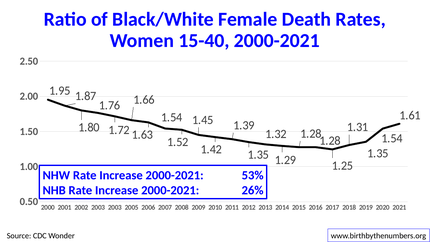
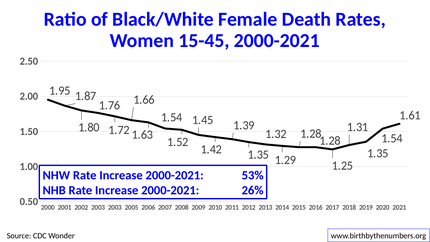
15-40: 15-40 -> 15-45 (204, 40)
